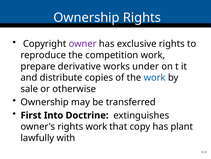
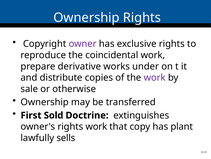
competition: competition -> coincidental (112, 55)
work colour: blue -> purple (155, 77)
Into: Into -> Sold (54, 115)
with: with -> sells (66, 137)
